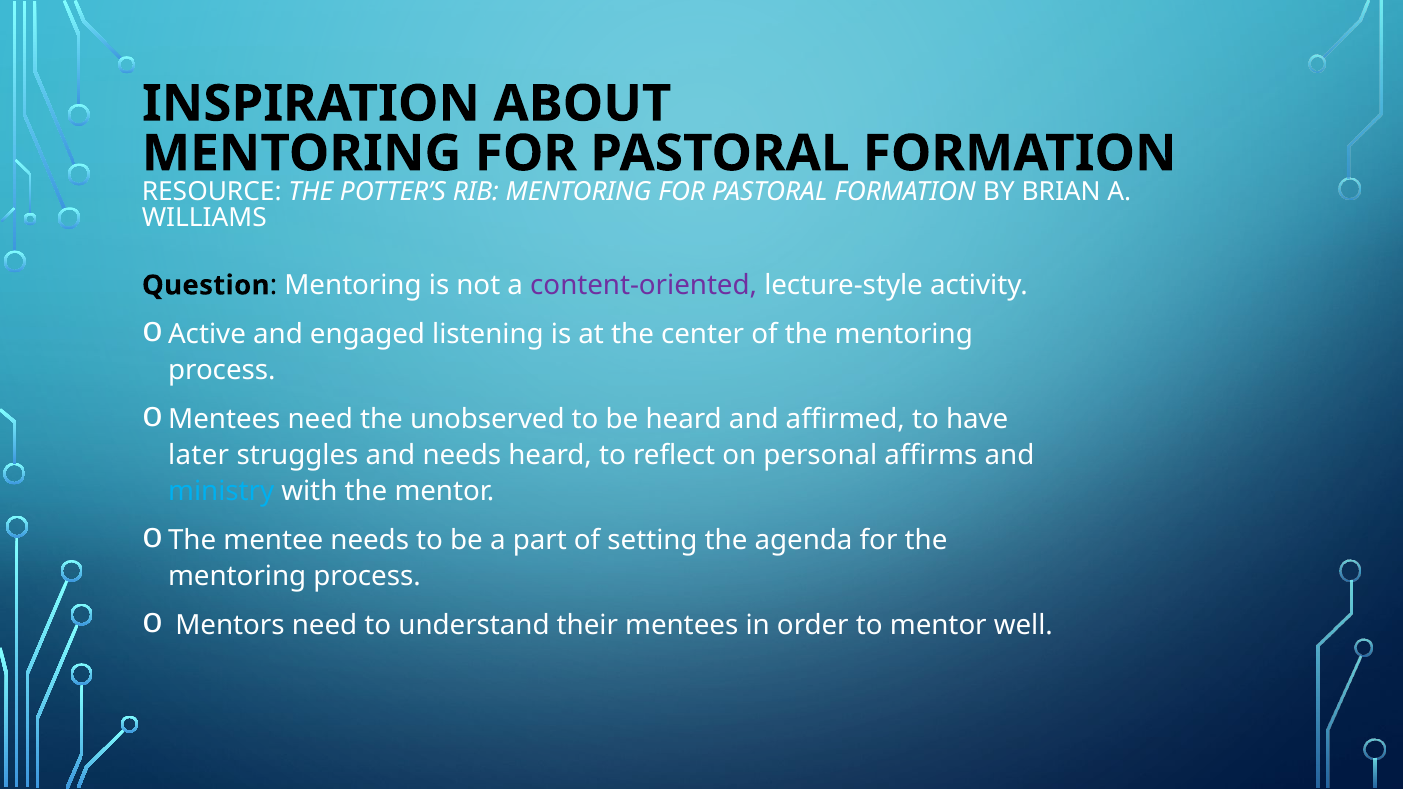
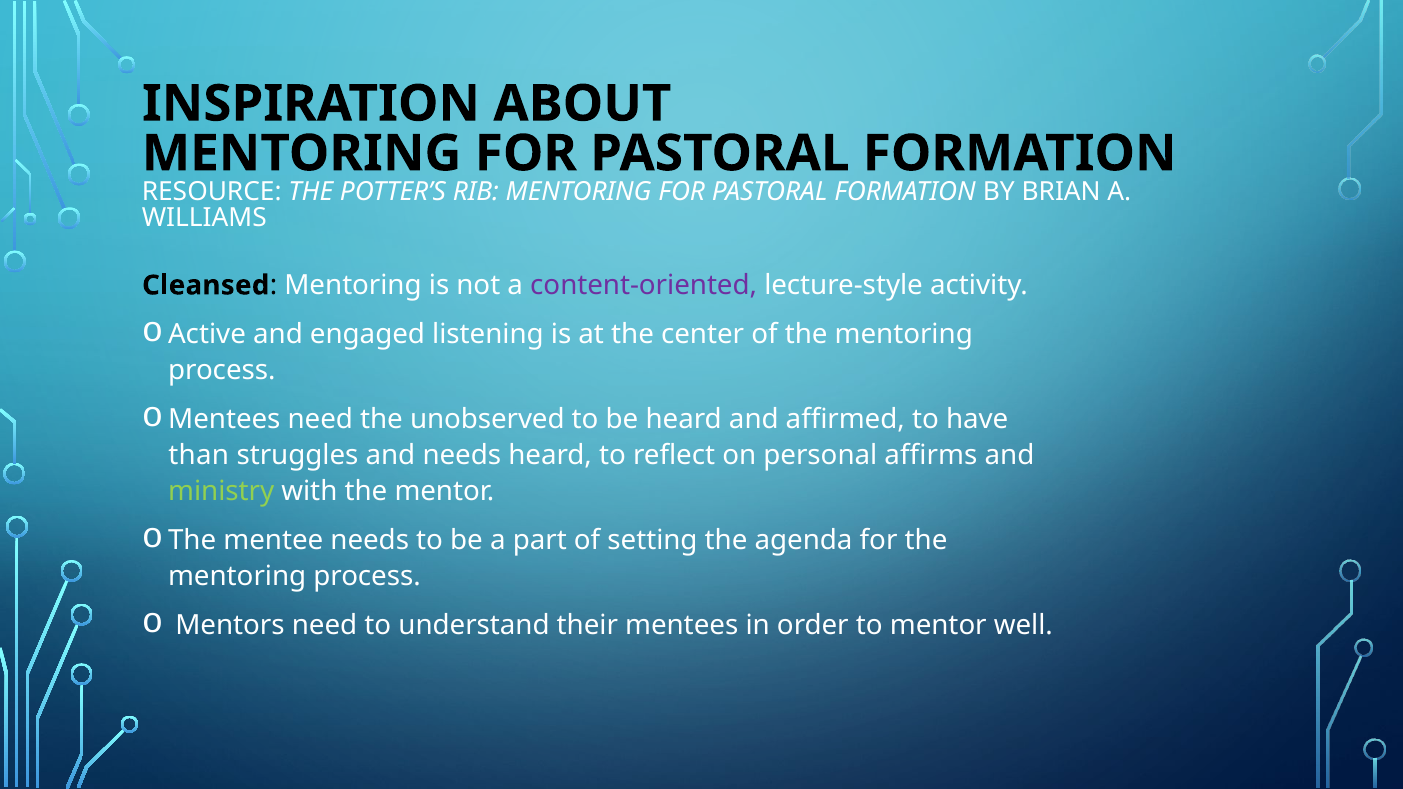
Question: Question -> Cleansed (206, 285)
later: later -> than (199, 455)
ministry colour: light blue -> light green (221, 491)
